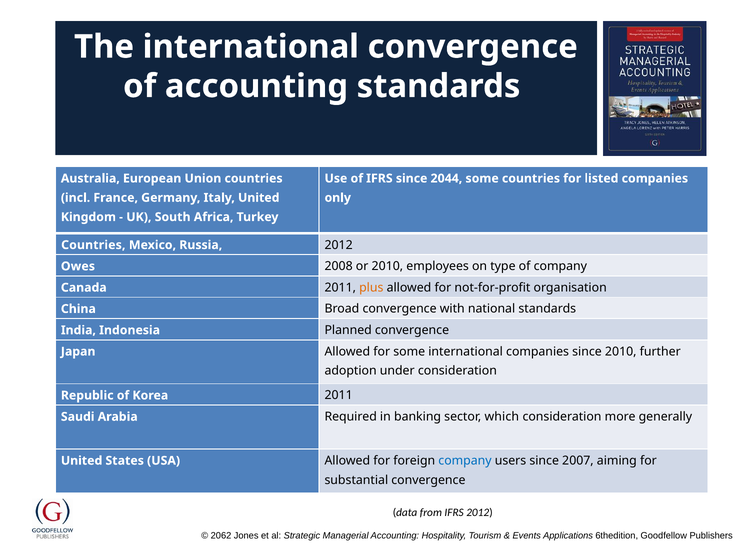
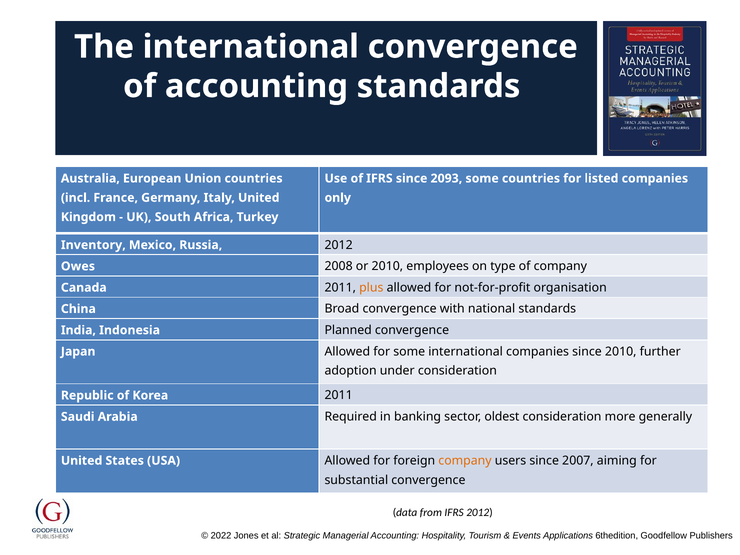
2044: 2044 -> 2093 (446, 178)
Countries: Countries -> Inventory (93, 245)
which: which -> oldest (502, 417)
company colour: blue -> orange (465, 461)
2062: 2062 -> 2022 (221, 536)
